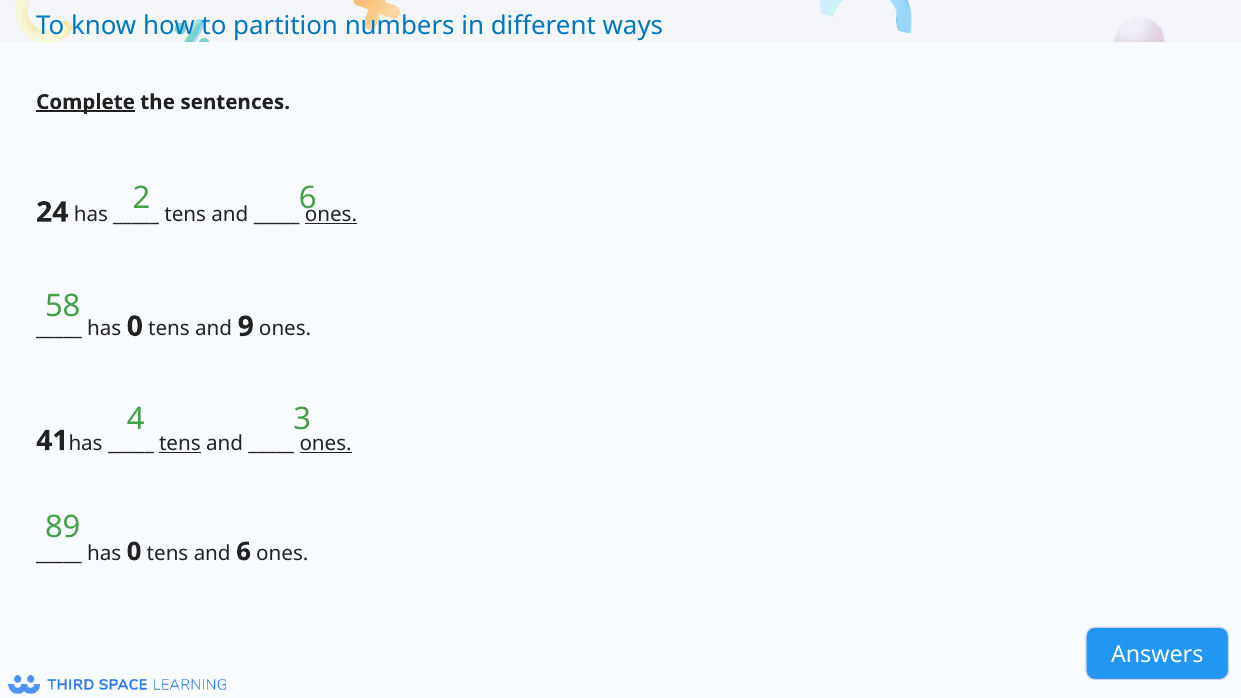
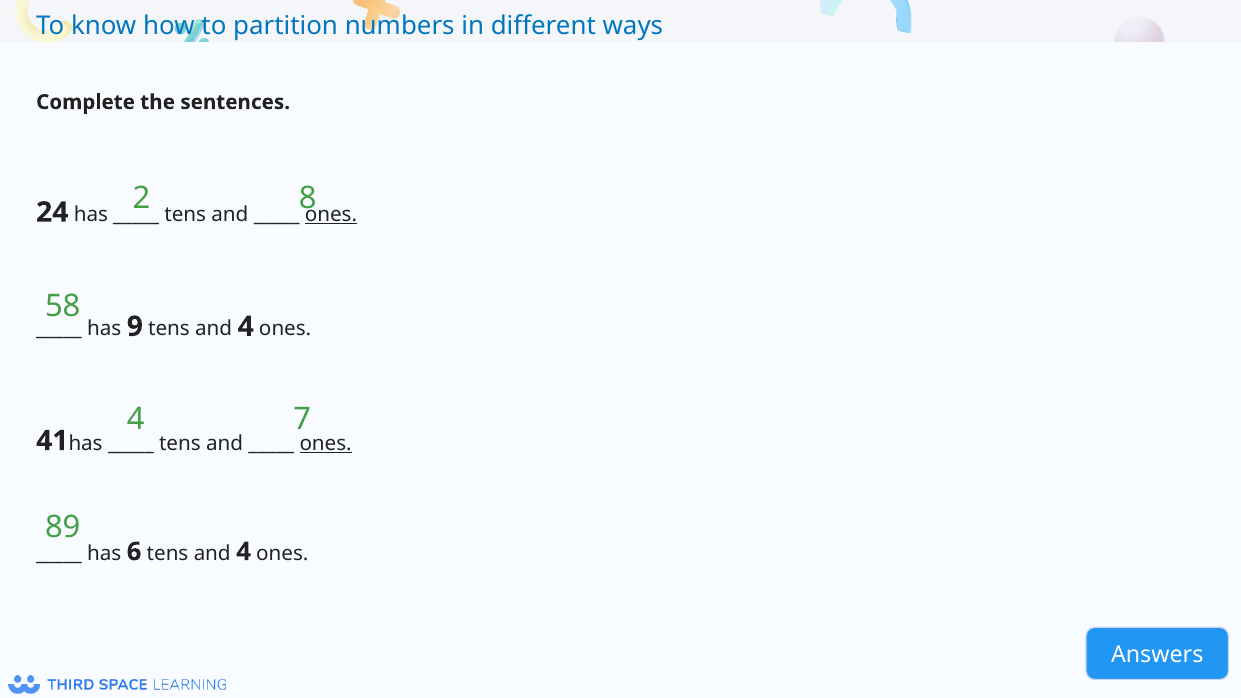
Complete underline: present -> none (86, 102)
6: 6 -> 8 (308, 198)
0: 0 -> 9 (135, 327)
9: 9 -> 4 (246, 327)
3: 3 -> 7 (302, 420)
tens underline: present -> none (180, 443)
0: 0 -> 6 (134, 552)
6: 6 -> 4 (244, 552)
